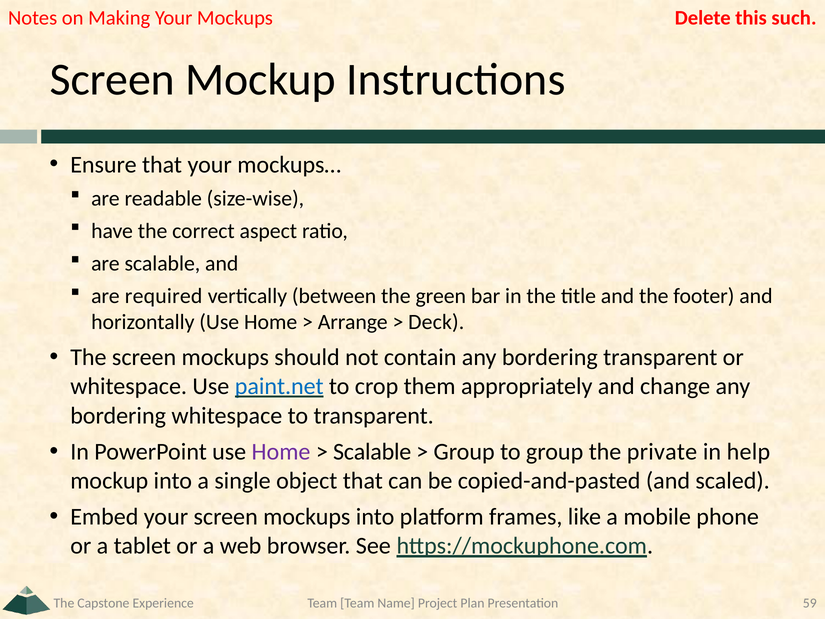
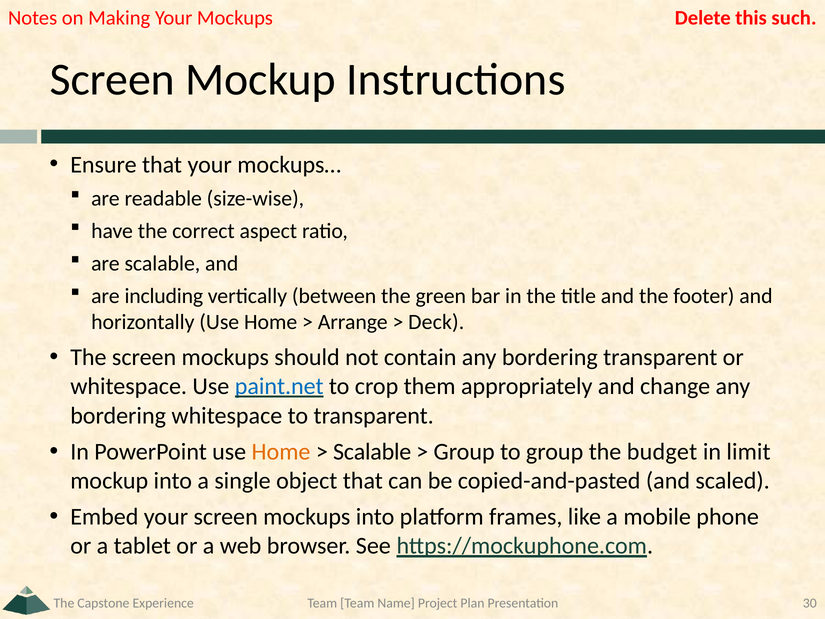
required: required -> including (164, 296)
Home colour: purple -> orange (281, 452)
private: private -> budget (662, 452)
help: help -> limit (749, 452)
59: 59 -> 30 (810, 603)
